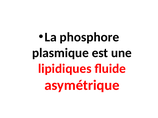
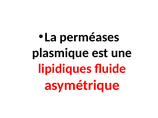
phosphore: phosphore -> perméases (89, 37)
